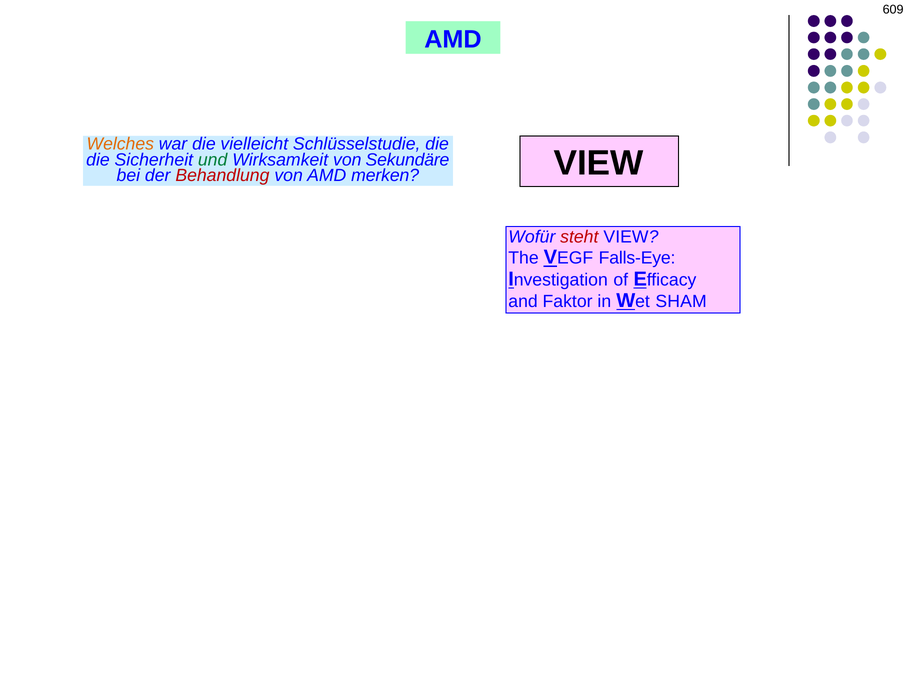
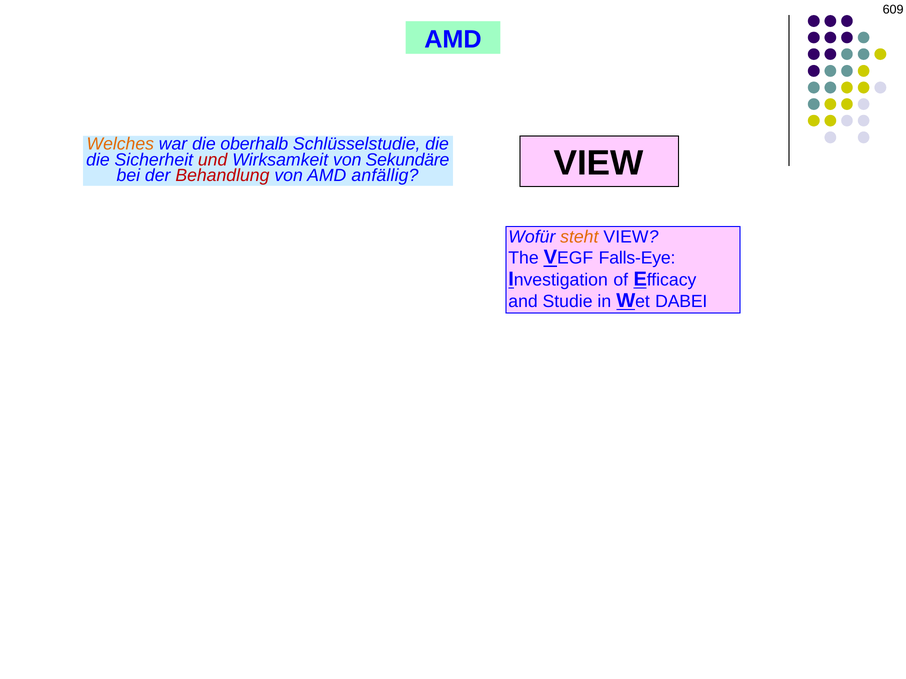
vielleicht: vielleicht -> oberhalb (254, 144)
und colour: green -> red (213, 160)
merken: merken -> anfällig (385, 176)
steht colour: red -> orange (579, 237)
Faktor: Faktor -> Studie (568, 302)
SHAM: SHAM -> DABEI (681, 302)
